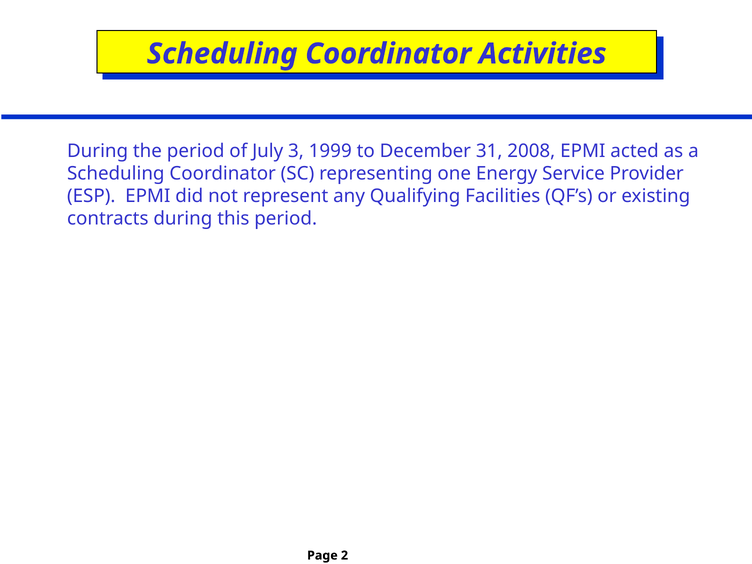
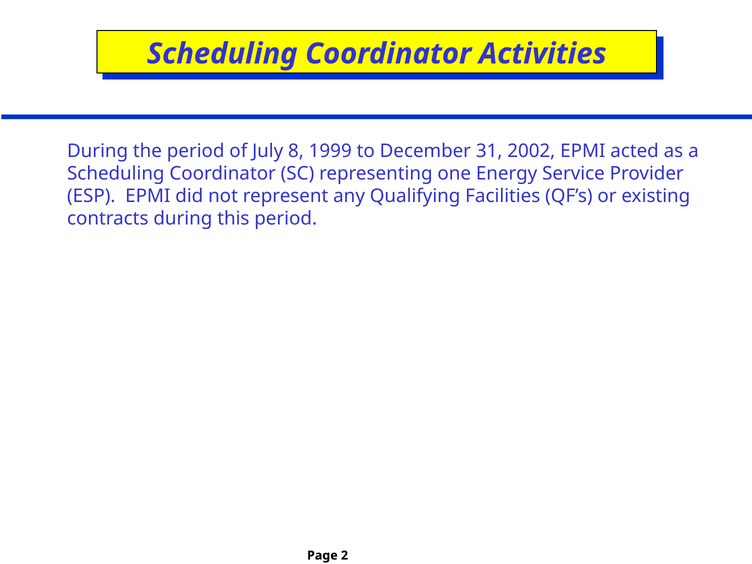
3: 3 -> 8 (296, 151)
2008: 2008 -> 2002 (531, 151)
